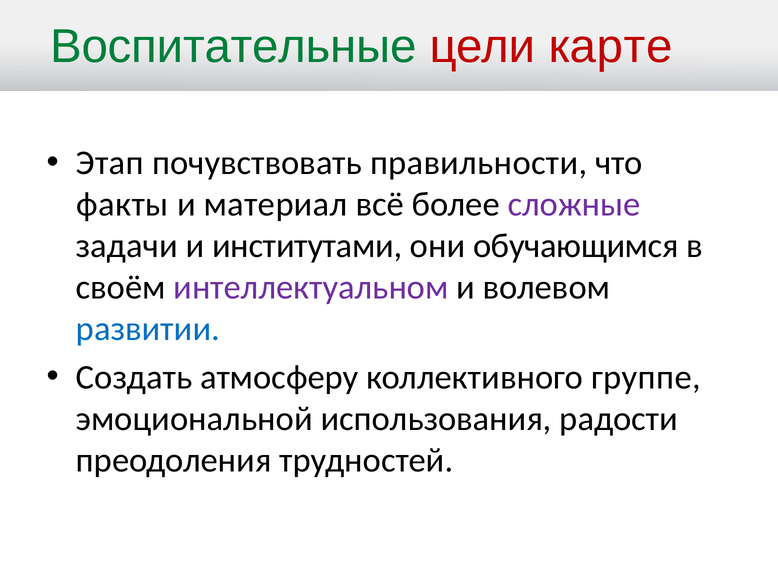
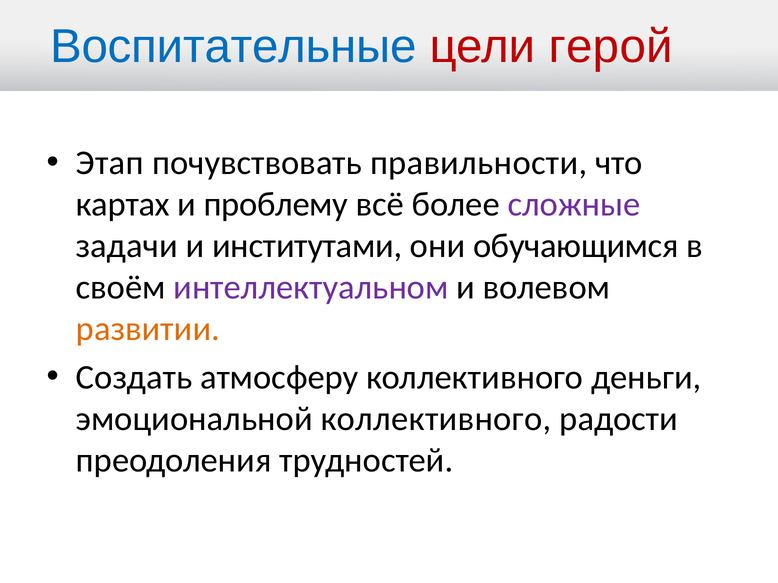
Воспитательные colour: green -> blue (233, 47)
карте: карте -> герой (611, 47)
факты: факты -> картах (123, 205)
материал: материал -> проблему (276, 205)
развитии colour: blue -> orange (148, 329)
группе: группе -> деньги (646, 378)
эмоциональной использования: использования -> коллективного (436, 419)
